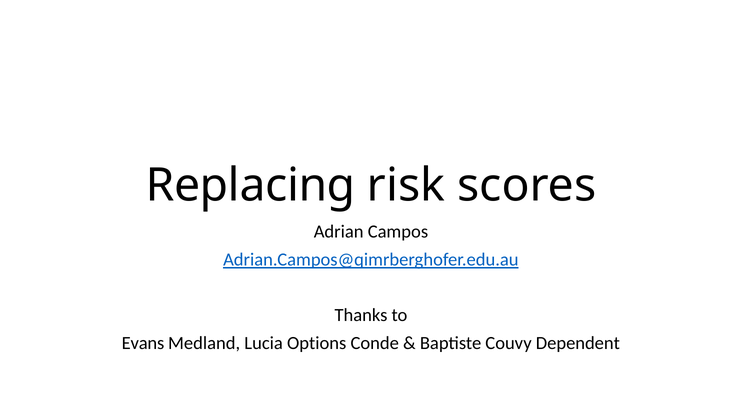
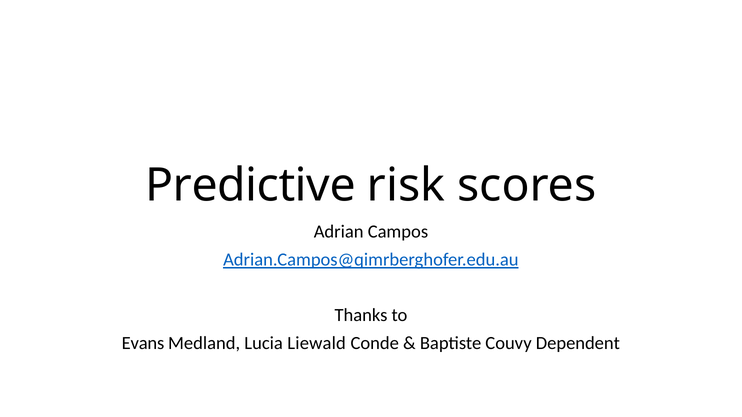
Replacing: Replacing -> Predictive (251, 185)
Options: Options -> Liewald (317, 343)
